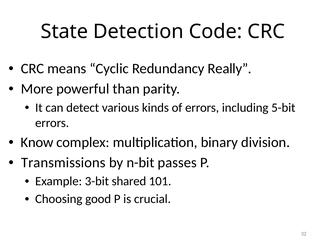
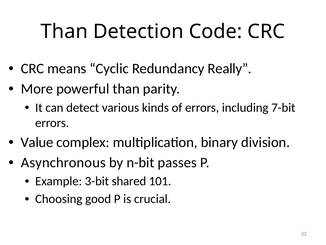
State: State -> Than (64, 32)
5-bit: 5-bit -> 7-bit (283, 107)
Know: Know -> Value (37, 142)
Transmissions: Transmissions -> Asynchronous (63, 162)
